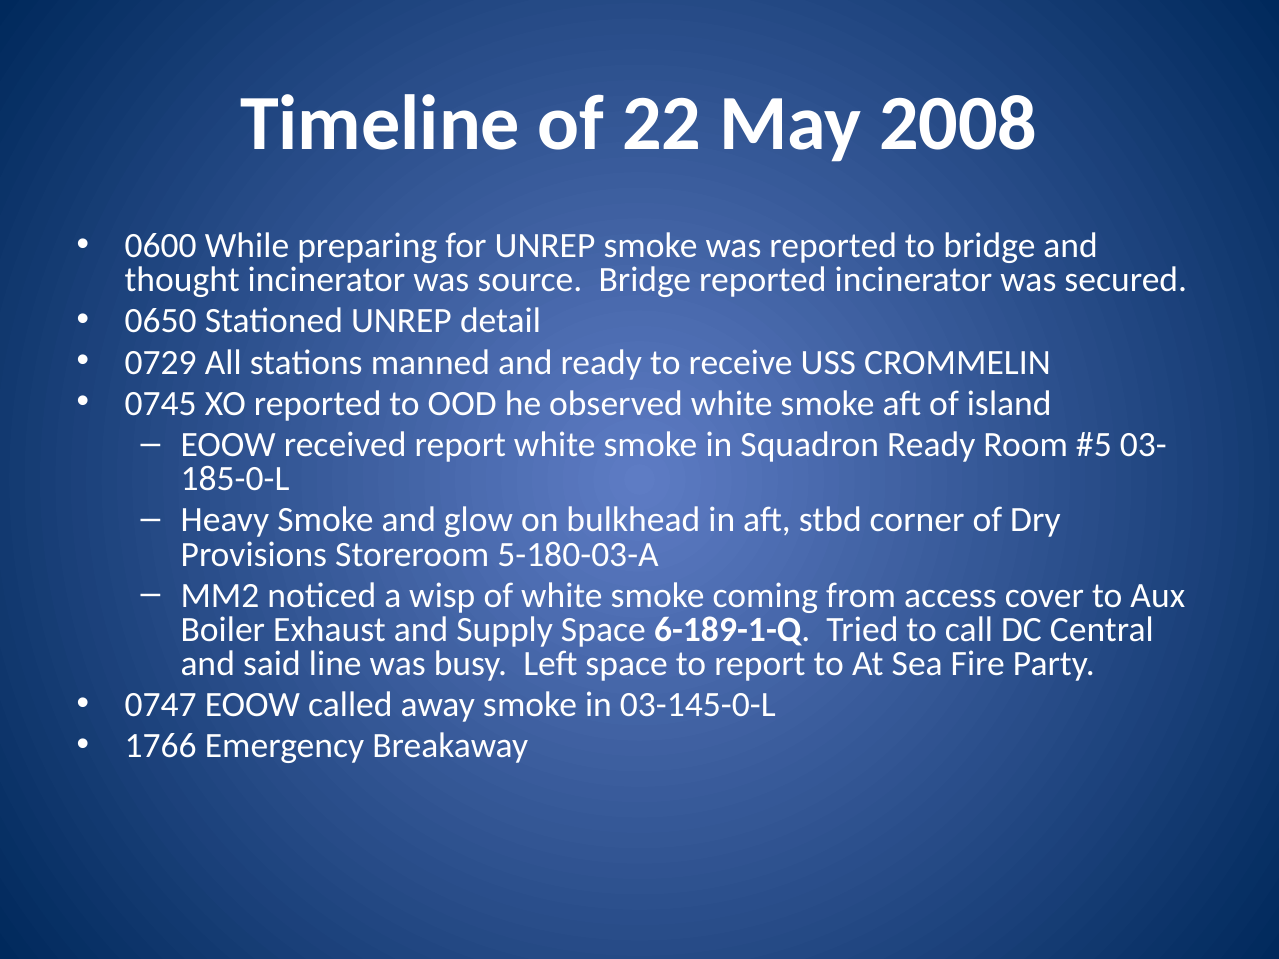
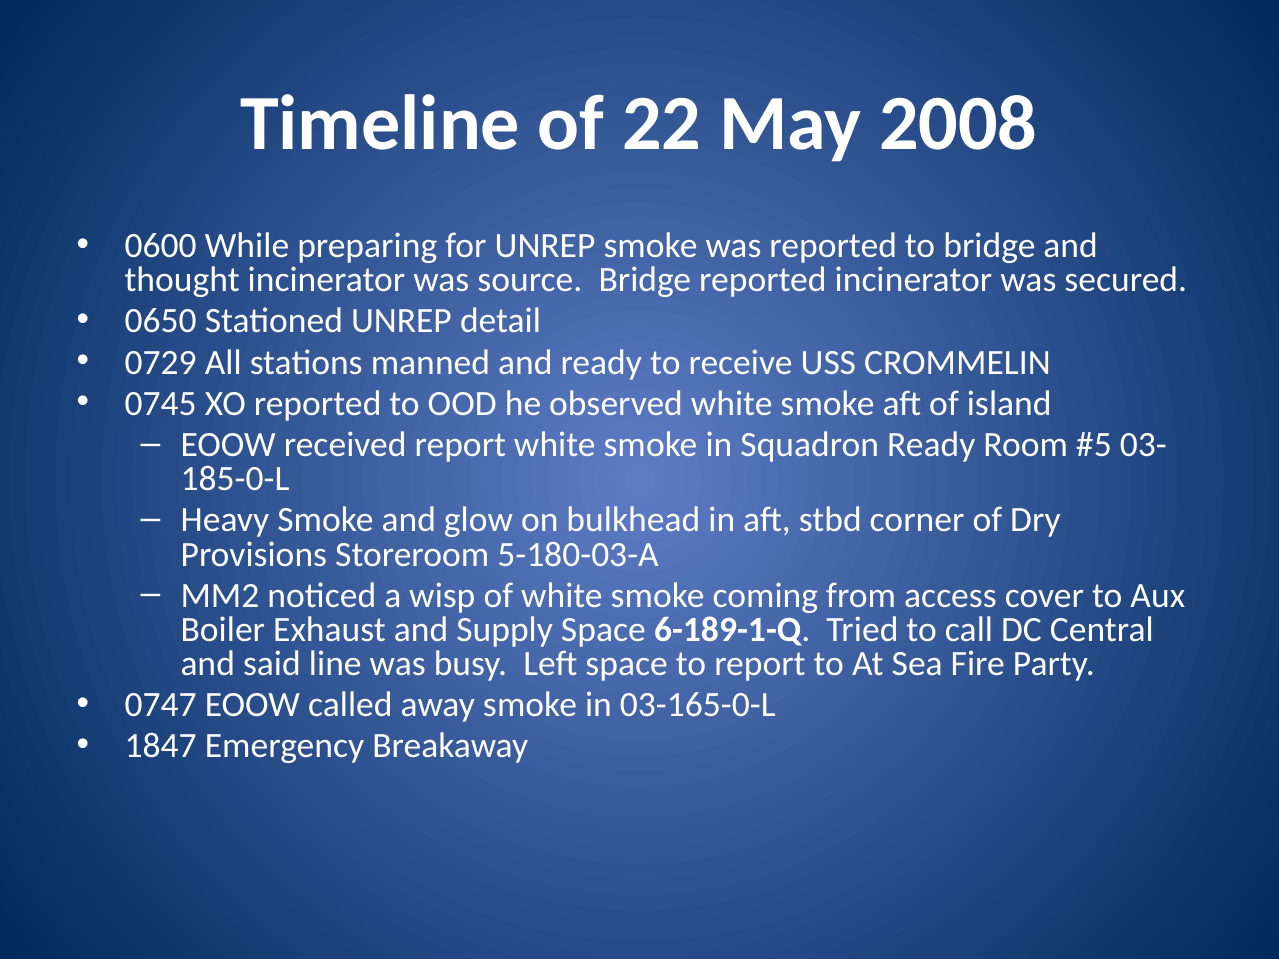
03-145-0-L: 03-145-0-L -> 03-165-0-L (698, 705)
1766: 1766 -> 1847 (161, 746)
